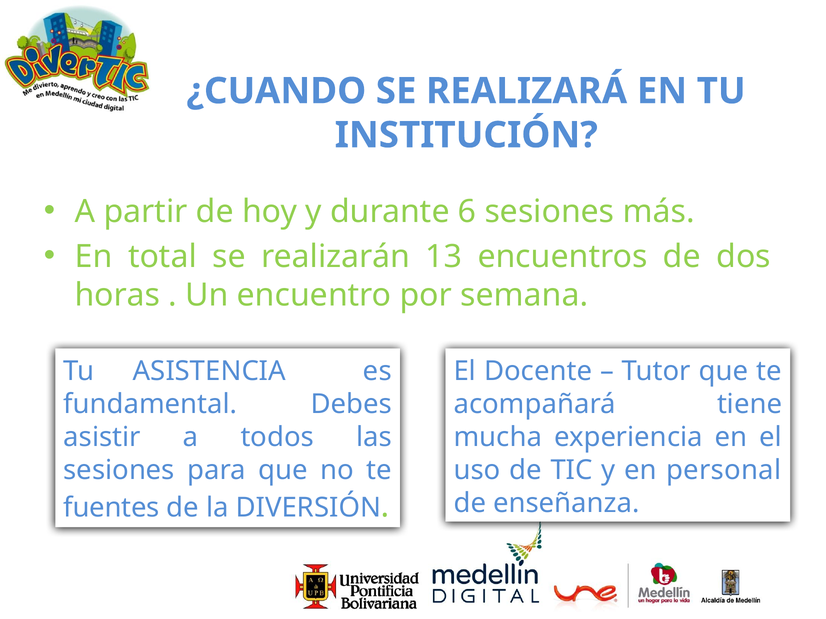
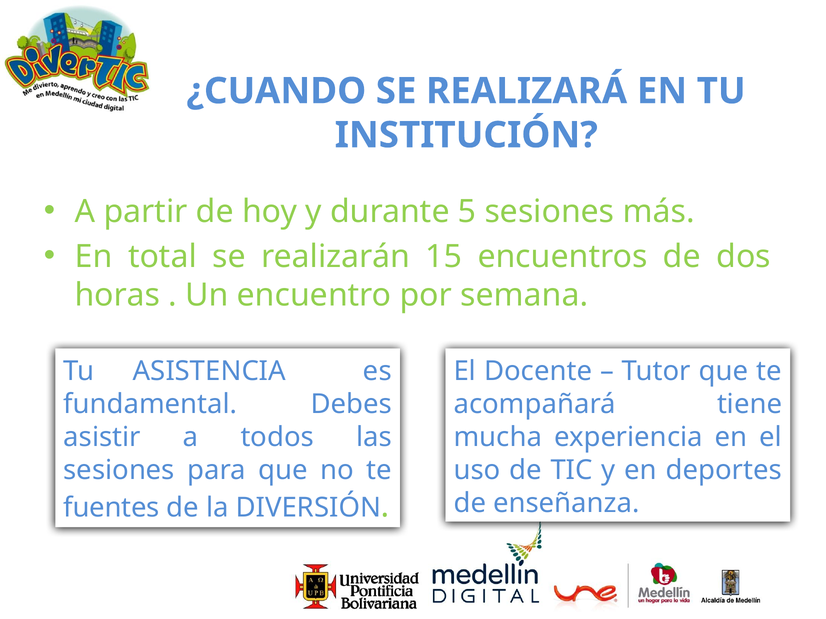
6: 6 -> 5 (467, 212)
13: 13 -> 15 (444, 257)
personal: personal -> deportes (724, 470)
